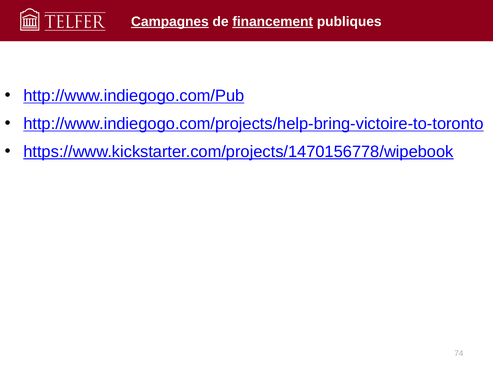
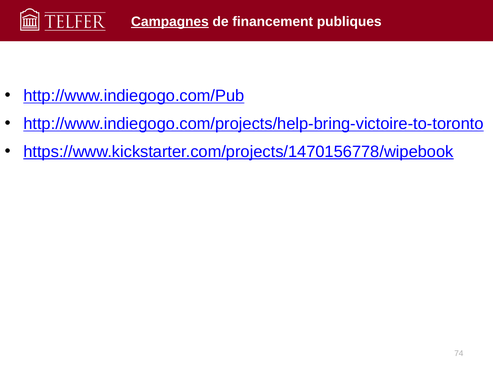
financement underline: present -> none (273, 22)
